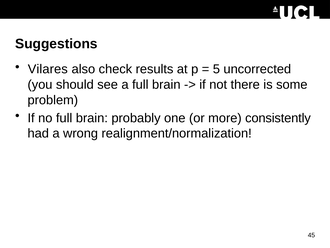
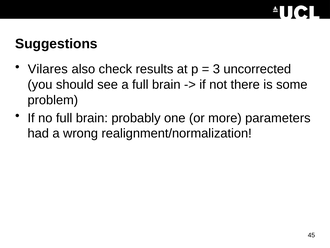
5: 5 -> 3 (216, 69)
consistently: consistently -> parameters (278, 118)
